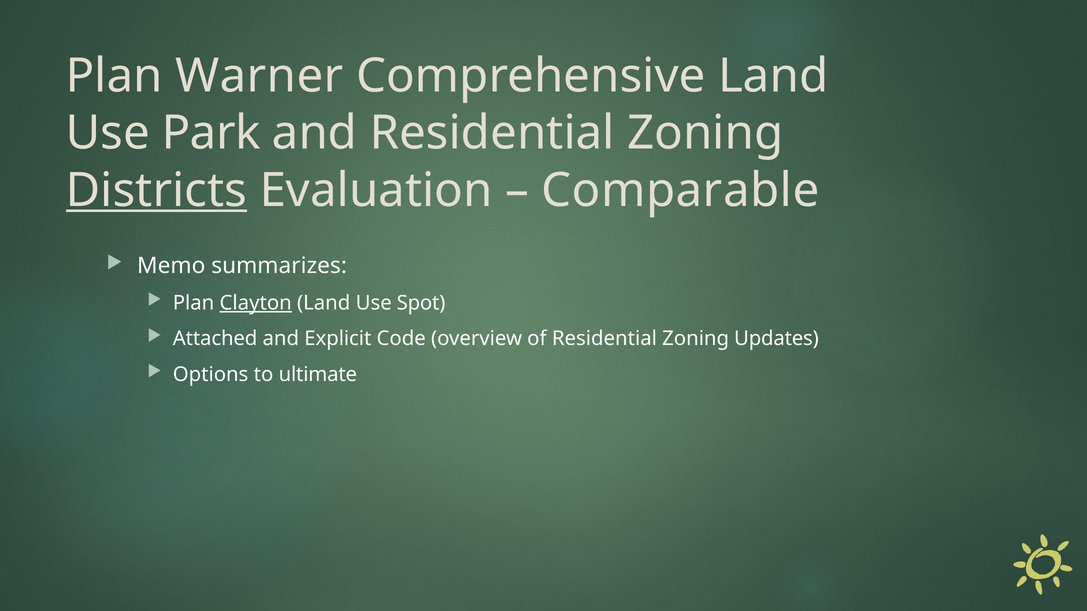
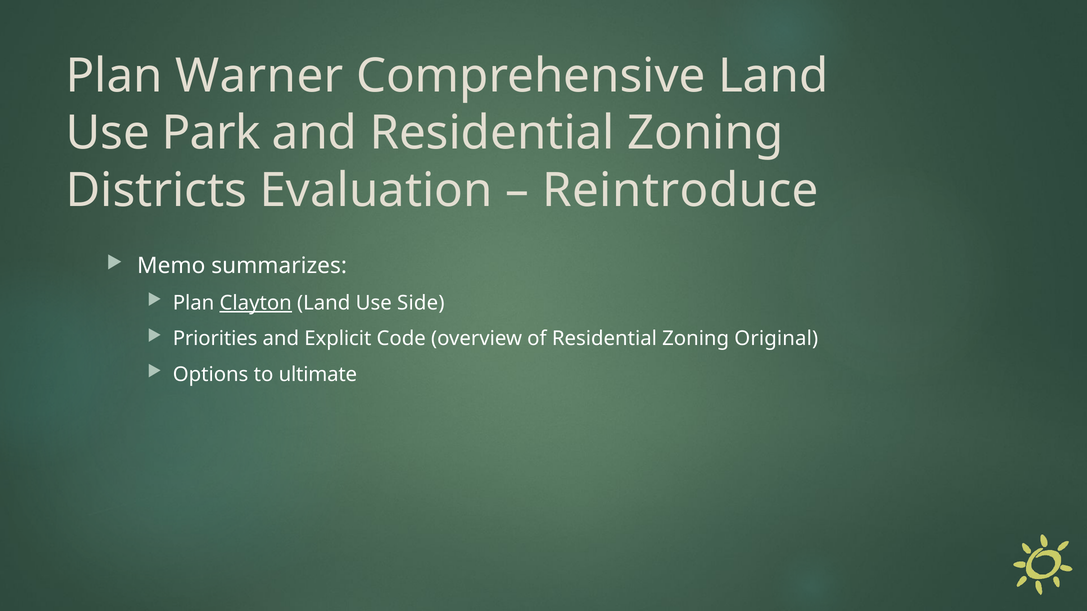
Districts underline: present -> none (156, 190)
Comparable: Comparable -> Reintroduce (680, 190)
Spot: Spot -> Side (421, 303)
Attached: Attached -> Priorities (215, 339)
Updates: Updates -> Original (776, 339)
